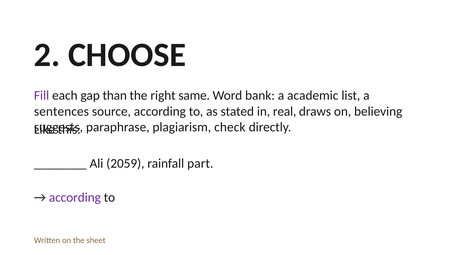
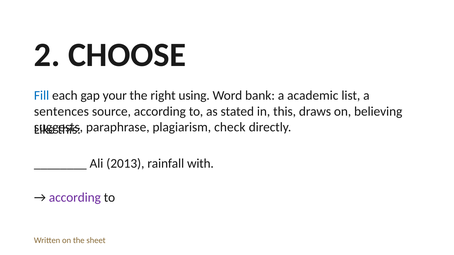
Fill colour: purple -> blue (42, 96)
than: than -> your (115, 96)
same: same -> using (194, 96)
in real: real -> this (285, 112)
2059: 2059 -> 2013 (125, 164)
part: part -> with (200, 164)
